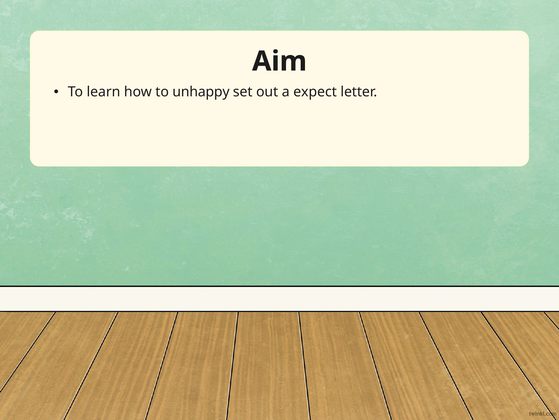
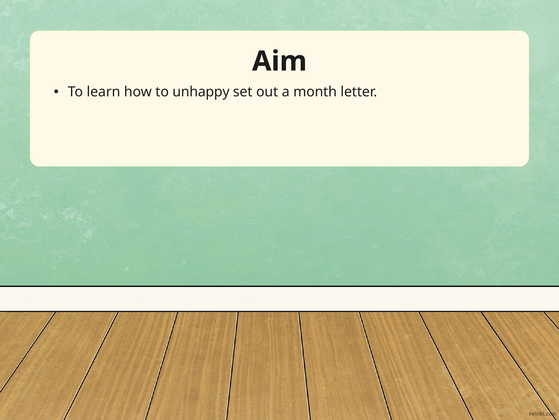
expect: expect -> month (315, 92)
